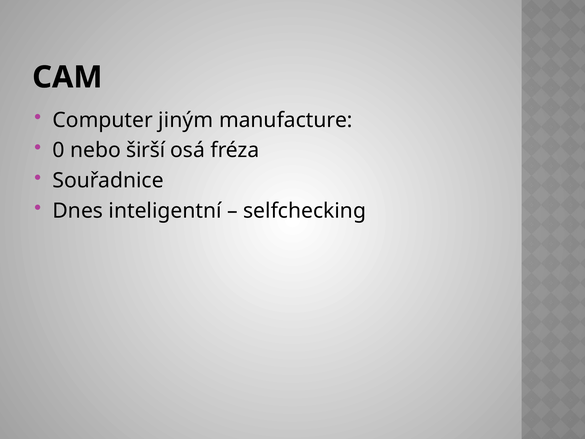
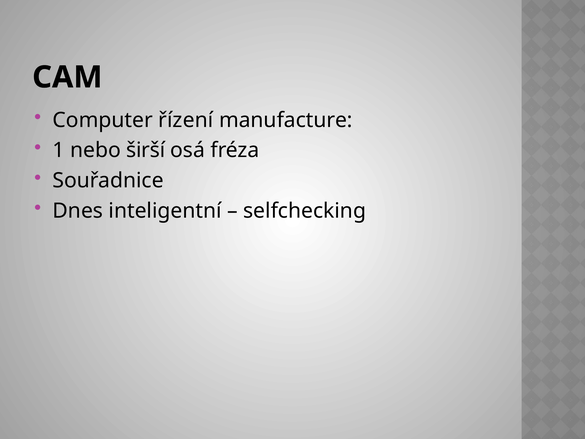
jiným: jiným -> řízení (186, 120)
0: 0 -> 1 (59, 150)
